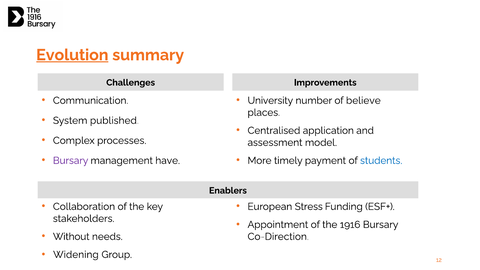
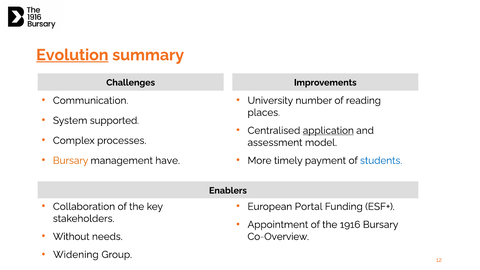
believe: believe -> reading (363, 101)
published: published -> supported (114, 121)
application underline: none -> present (328, 131)
Bursary colour: purple -> orange (71, 161)
Stress: Stress -> Portal (309, 207)
Co-Direction: Co-Direction -> Co-Overview (278, 237)
